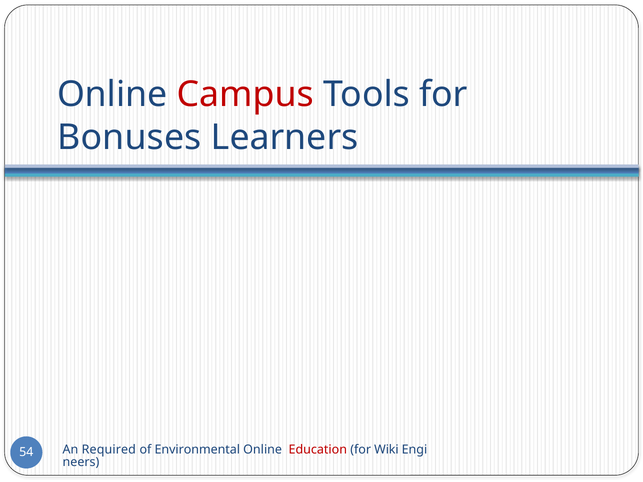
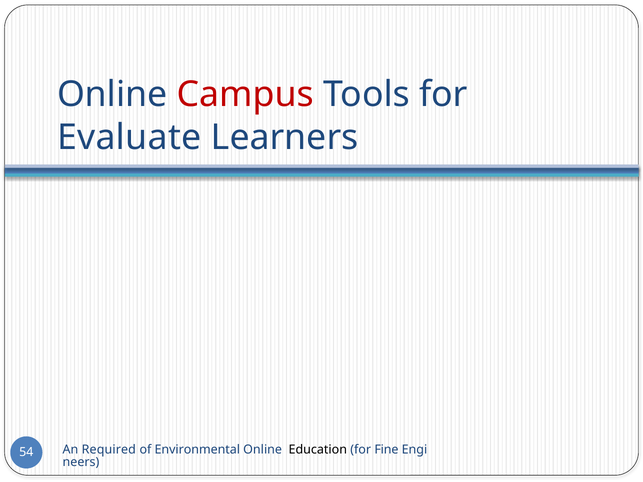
Bonuses: Bonuses -> Evaluate (129, 137)
Education colour: red -> black (318, 450)
Wiki: Wiki -> Fine (386, 450)
